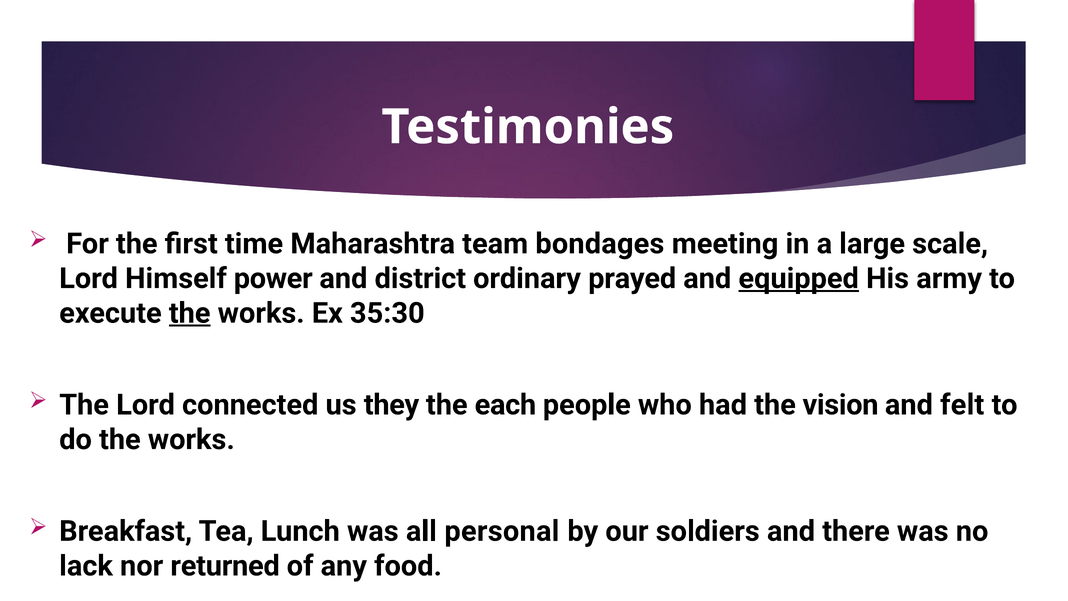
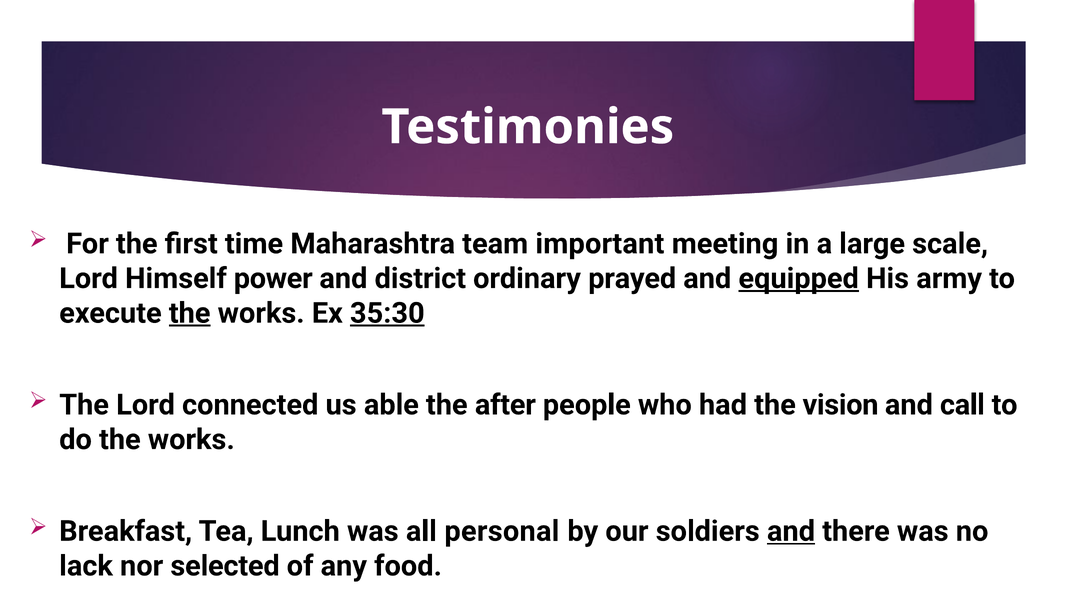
bondages: bondages -> important (600, 244)
35:30 underline: none -> present (387, 313)
they: they -> able (391, 405)
each: each -> after (505, 405)
felt: felt -> call (962, 405)
and underline: none -> present (791, 531)
returned: returned -> selected (225, 566)
